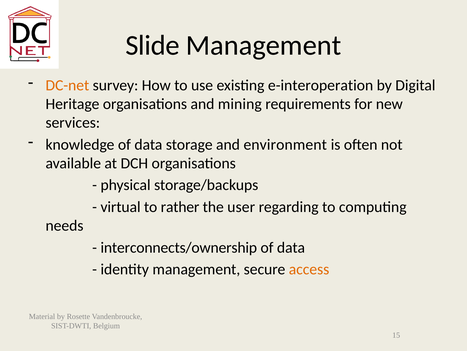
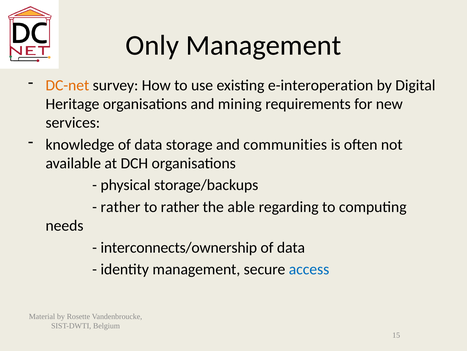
Slide: Slide -> Only (152, 45)
environment: environment -> communities (285, 144)
virtual: virtual -> rather (120, 207)
user: user -> able (241, 207)
access colour: orange -> blue (309, 269)
